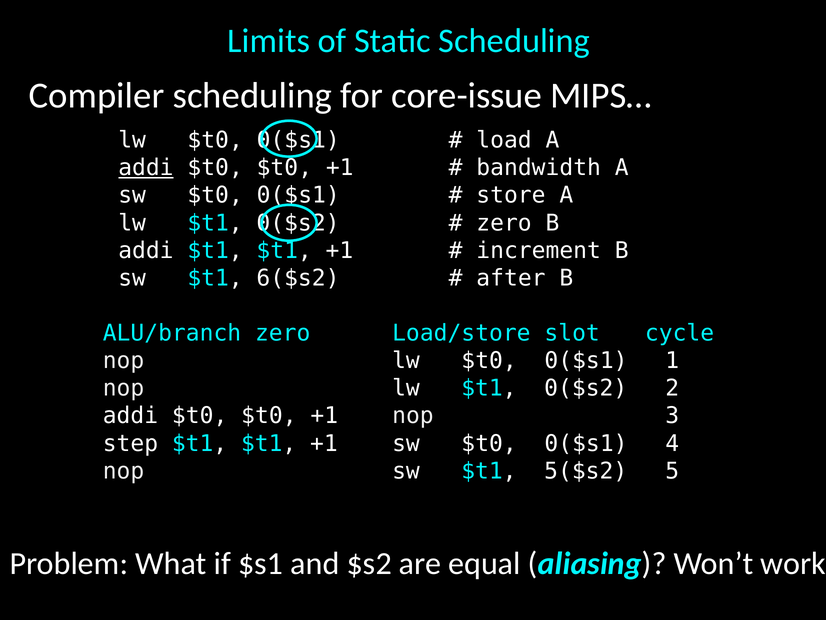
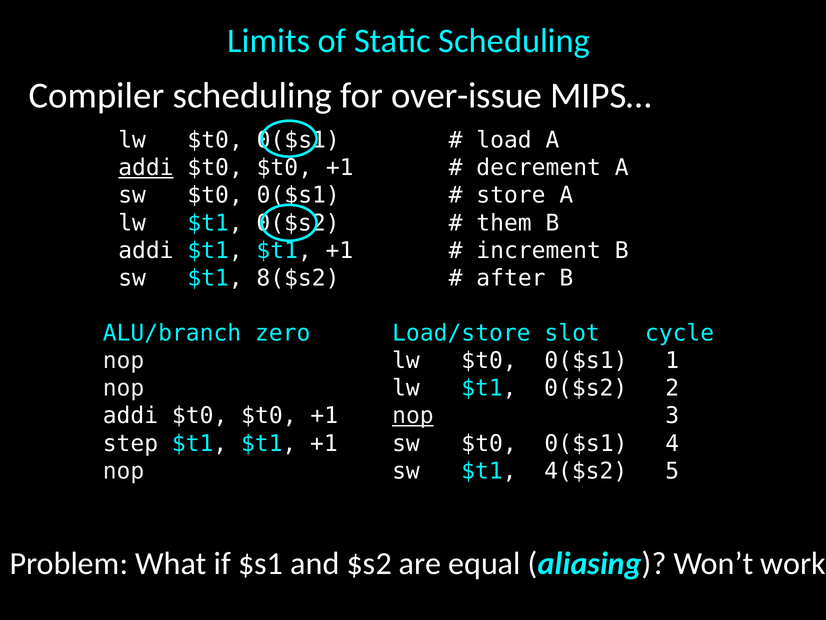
core-issue: core-issue -> over-issue (467, 96)
bandwidth: bandwidth -> decrement (539, 168)
zero: zero -> them (504, 223)
6($s2: 6($s2 -> 8($s2 (298, 278)
nop underline: none -> present (413, 416)
5($s2: 5($s2 -> 4($s2 (586, 471)
